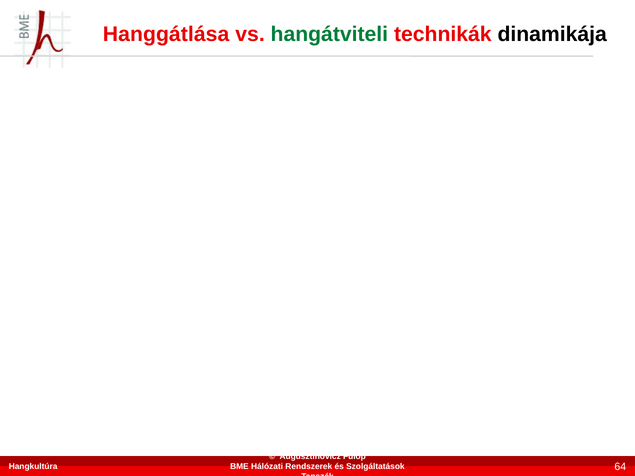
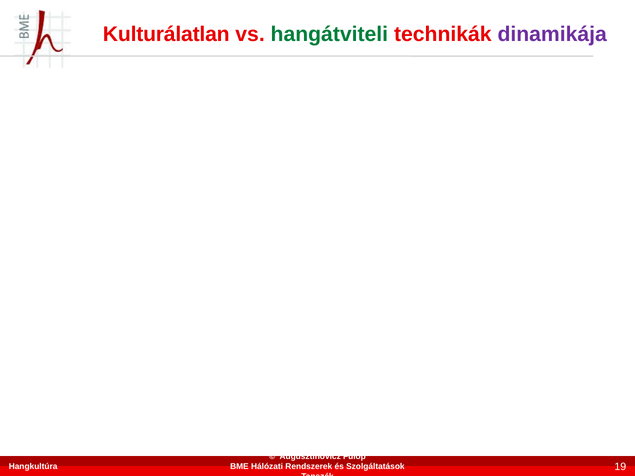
Hanggátlása: Hanggátlása -> Kulturálatlan (166, 34)
dinamikája colour: black -> purple (552, 34)
64: 64 -> 19 (620, 467)
